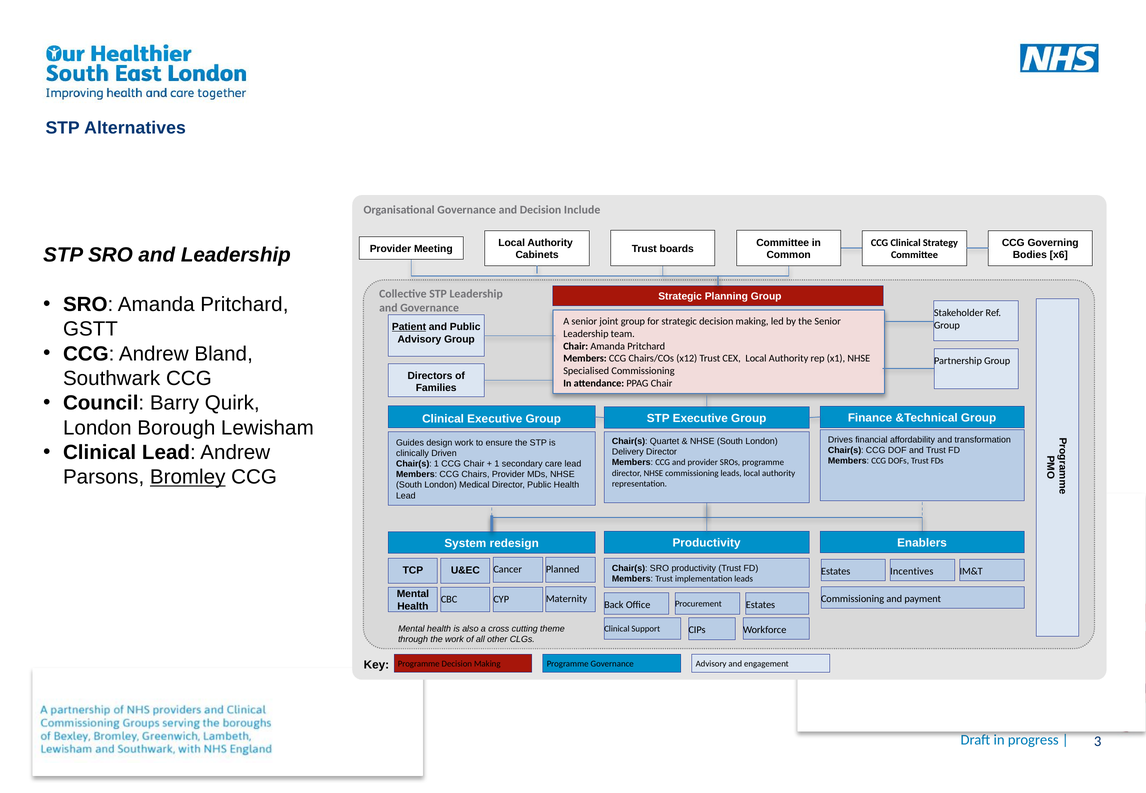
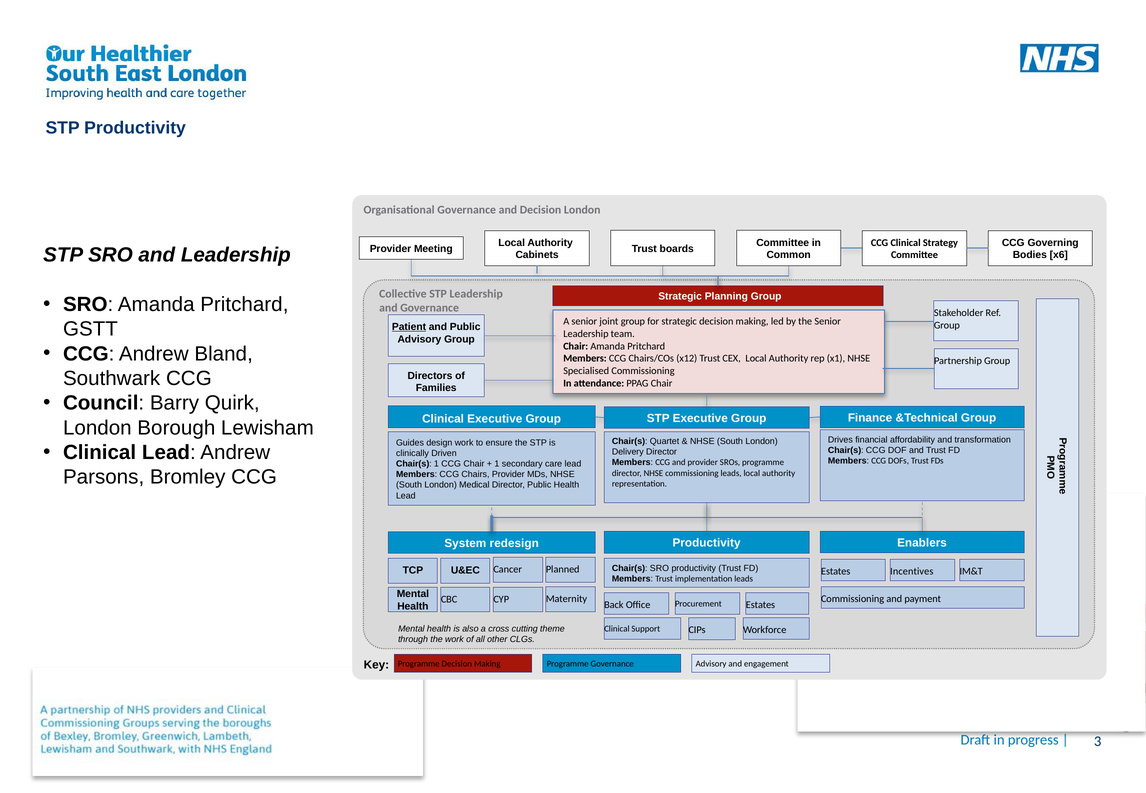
STP Alternatives: Alternatives -> Productivity (135, 128)
Decision Include: Include -> London (582, 210)
Bromley underline: present -> none (188, 477)
